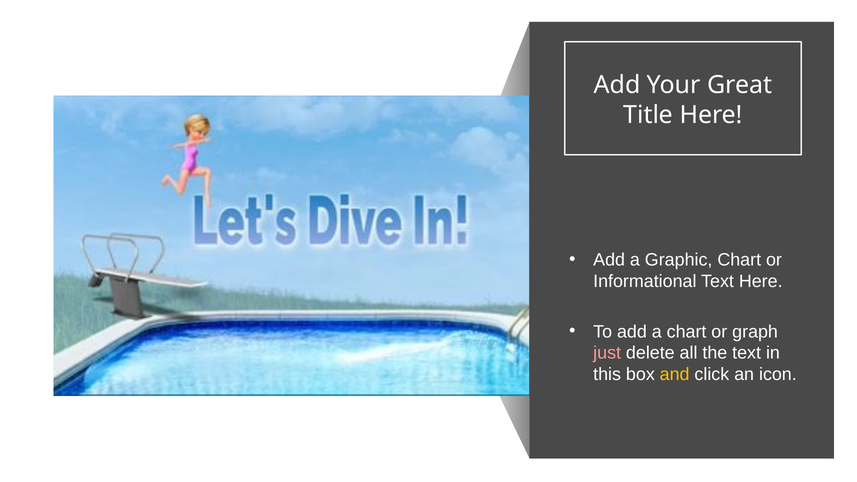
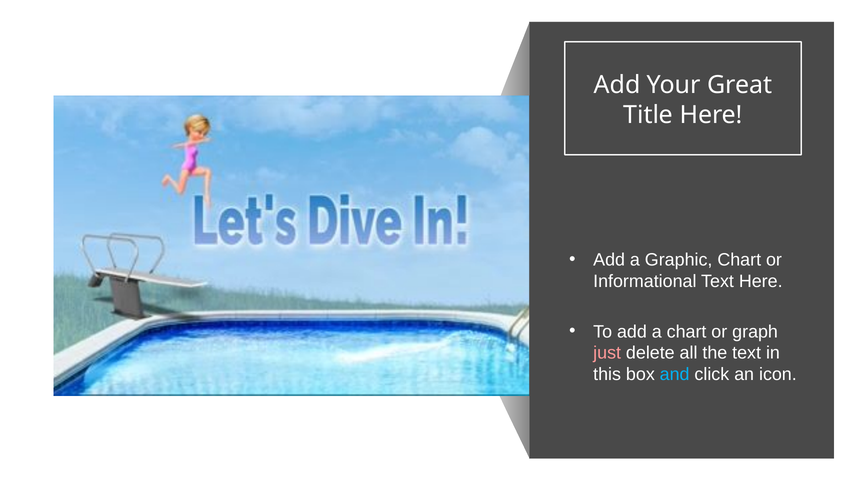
and colour: yellow -> light blue (675, 375)
